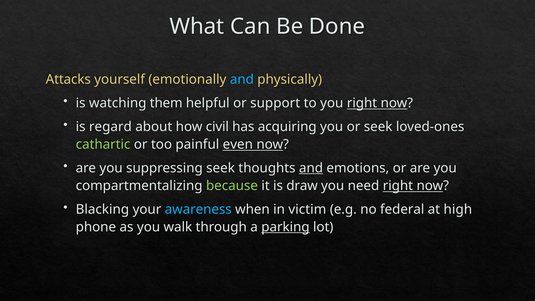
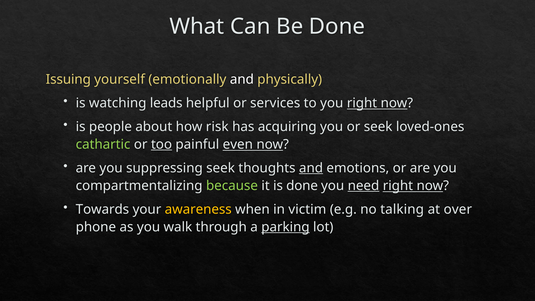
Attacks: Attacks -> Issuing (68, 79)
and colour: light blue -> white (242, 79)
them: them -> leads (166, 103)
support: support -> services (275, 103)
regard: regard -> people (110, 127)
civil: civil -> risk (217, 127)
too underline: none -> present (162, 144)
is draw: draw -> done (302, 186)
need underline: none -> present (363, 186)
Blacking: Blacking -> Towards (102, 209)
awareness colour: light blue -> yellow (198, 209)
federal: federal -> talking (402, 209)
high: high -> over (458, 209)
